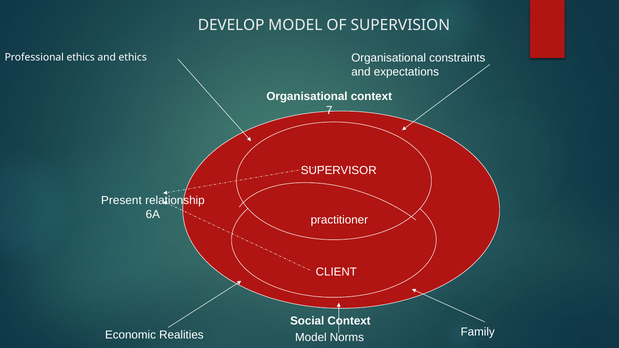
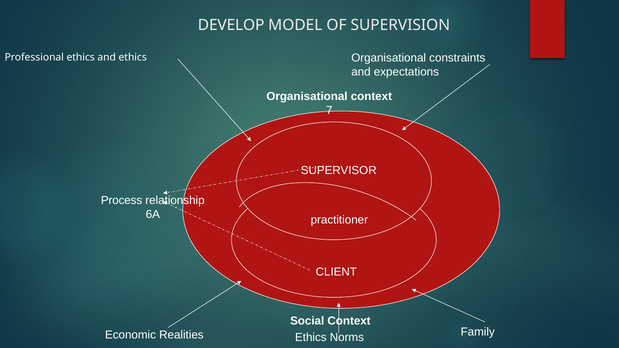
Present: Present -> Process (122, 201)
Realities Model: Model -> Ethics (311, 338)
